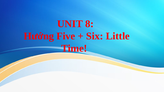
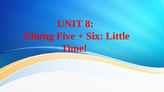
Hướng: Hướng -> Nhưng (39, 36)
